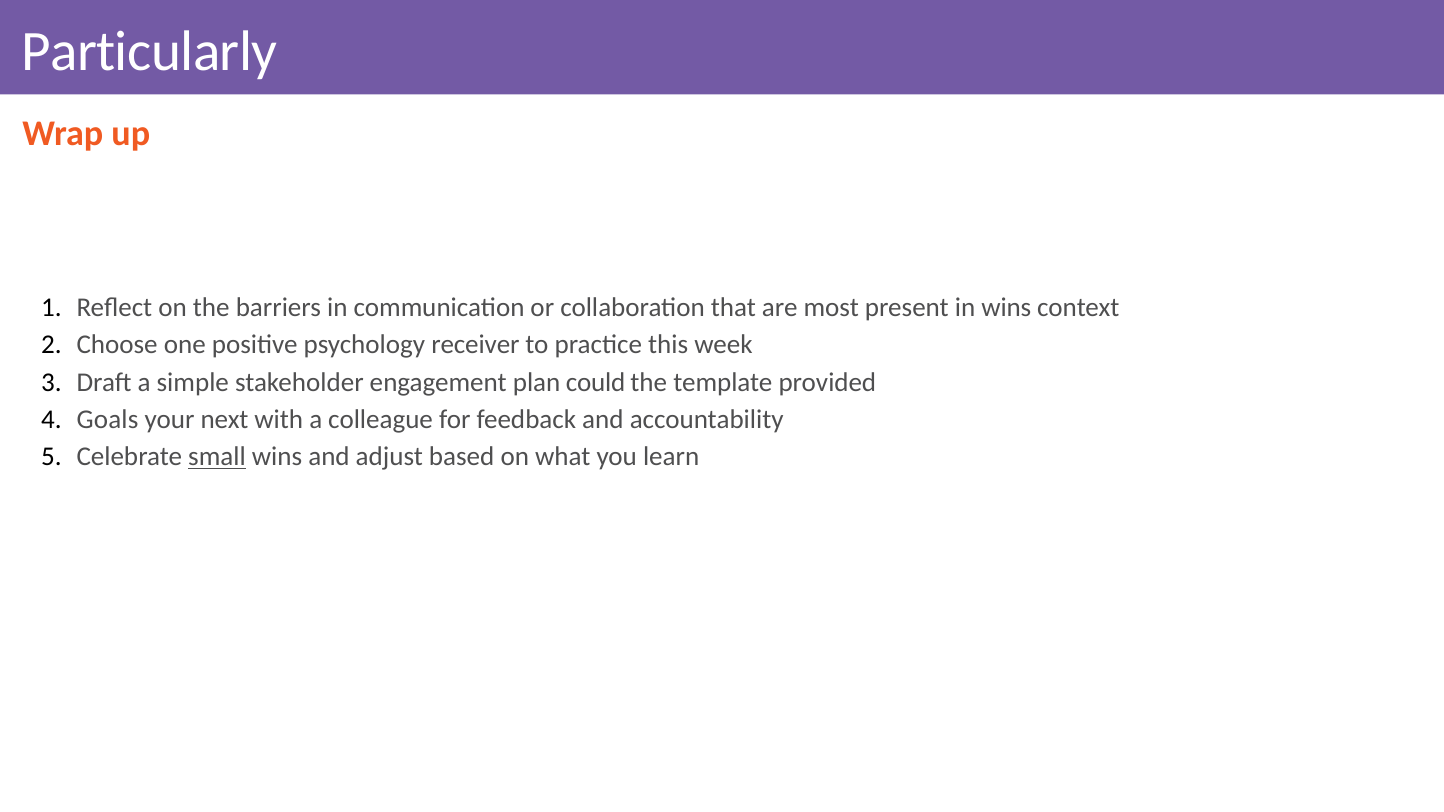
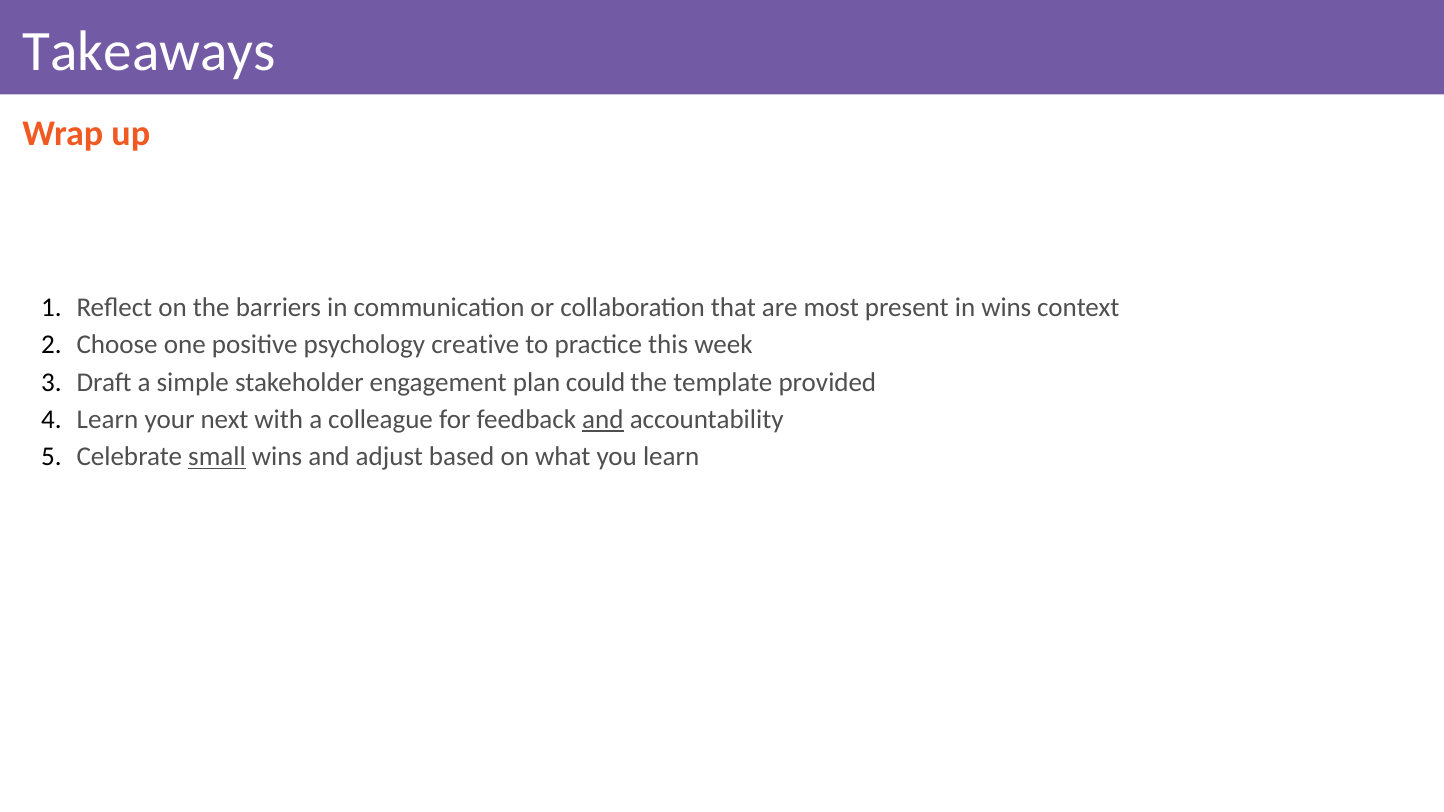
Particularly: Particularly -> Takeaways (149, 52)
receiver: receiver -> creative (475, 345)
Goals: Goals -> Learn (108, 420)
and underline: none -> present (603, 420)
